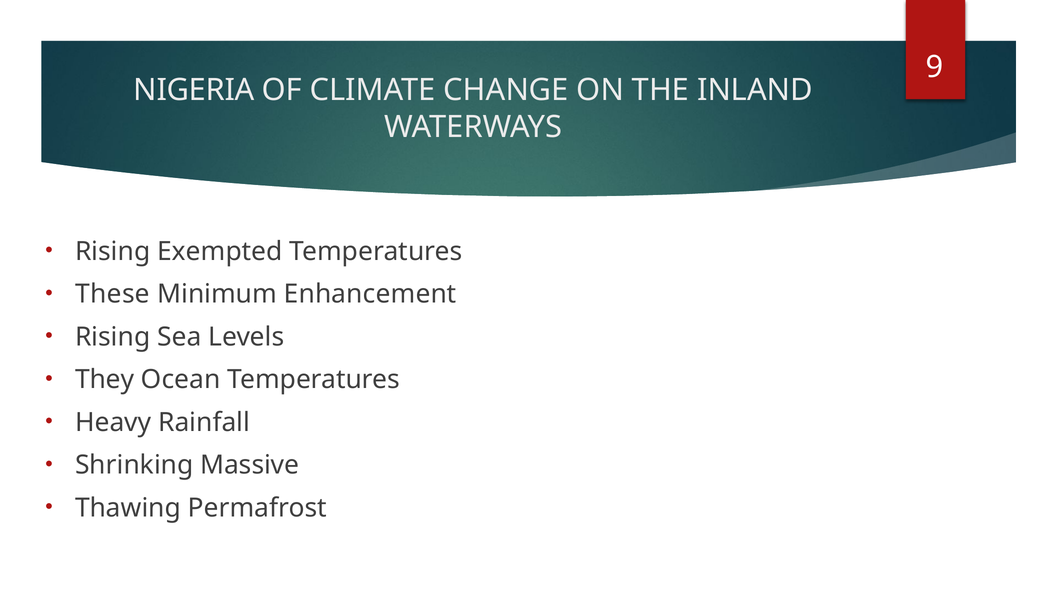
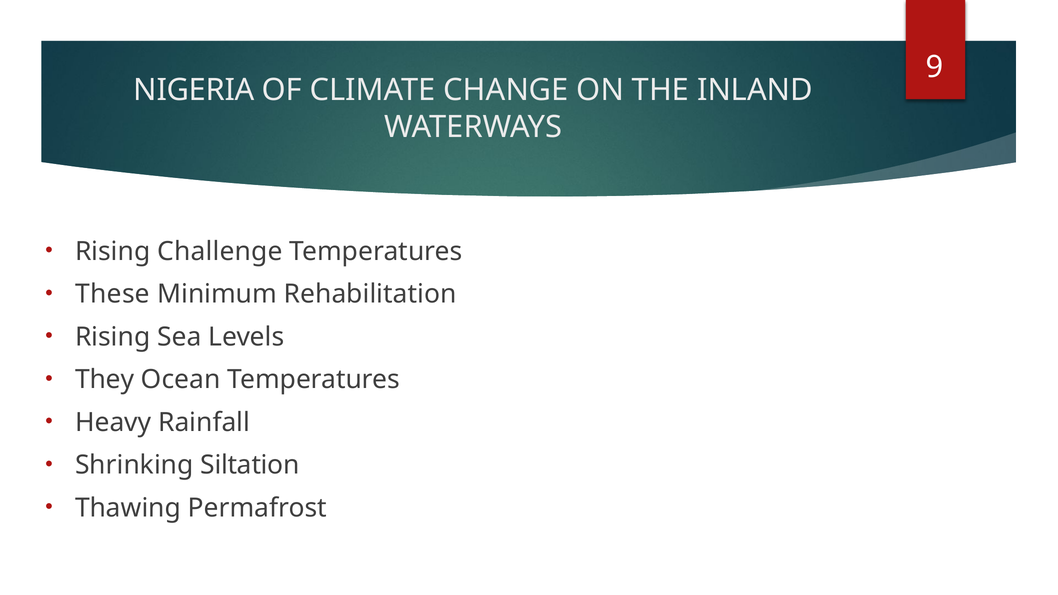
Exempted: Exempted -> Challenge (220, 251)
Enhancement: Enhancement -> Rehabilitation (370, 294)
Massive: Massive -> Siltation (250, 465)
